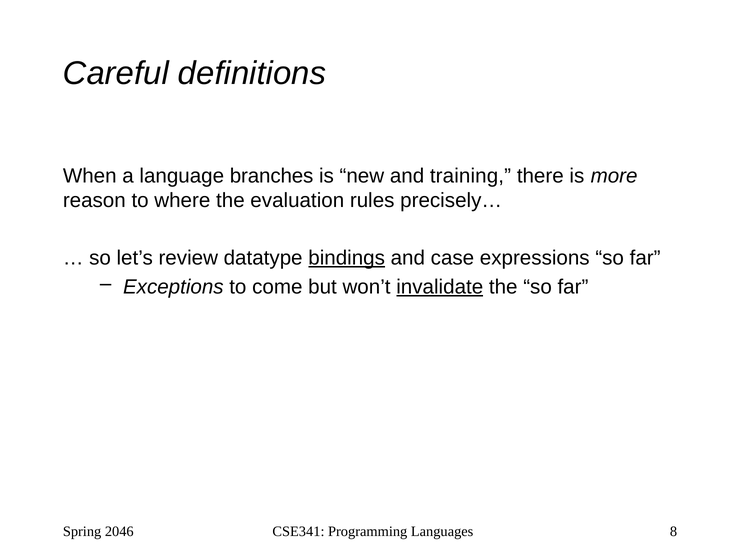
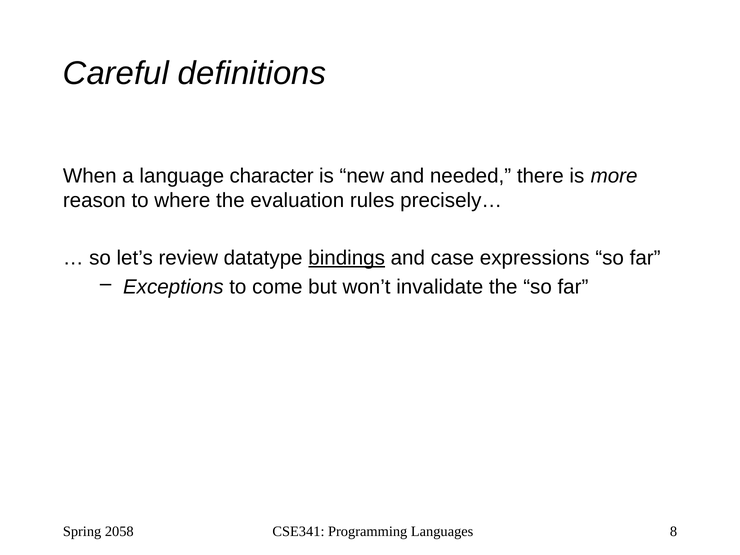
branches: branches -> character (272, 176)
training: training -> needed (471, 176)
invalidate underline: present -> none (440, 287)
2046: 2046 -> 2058 (119, 531)
